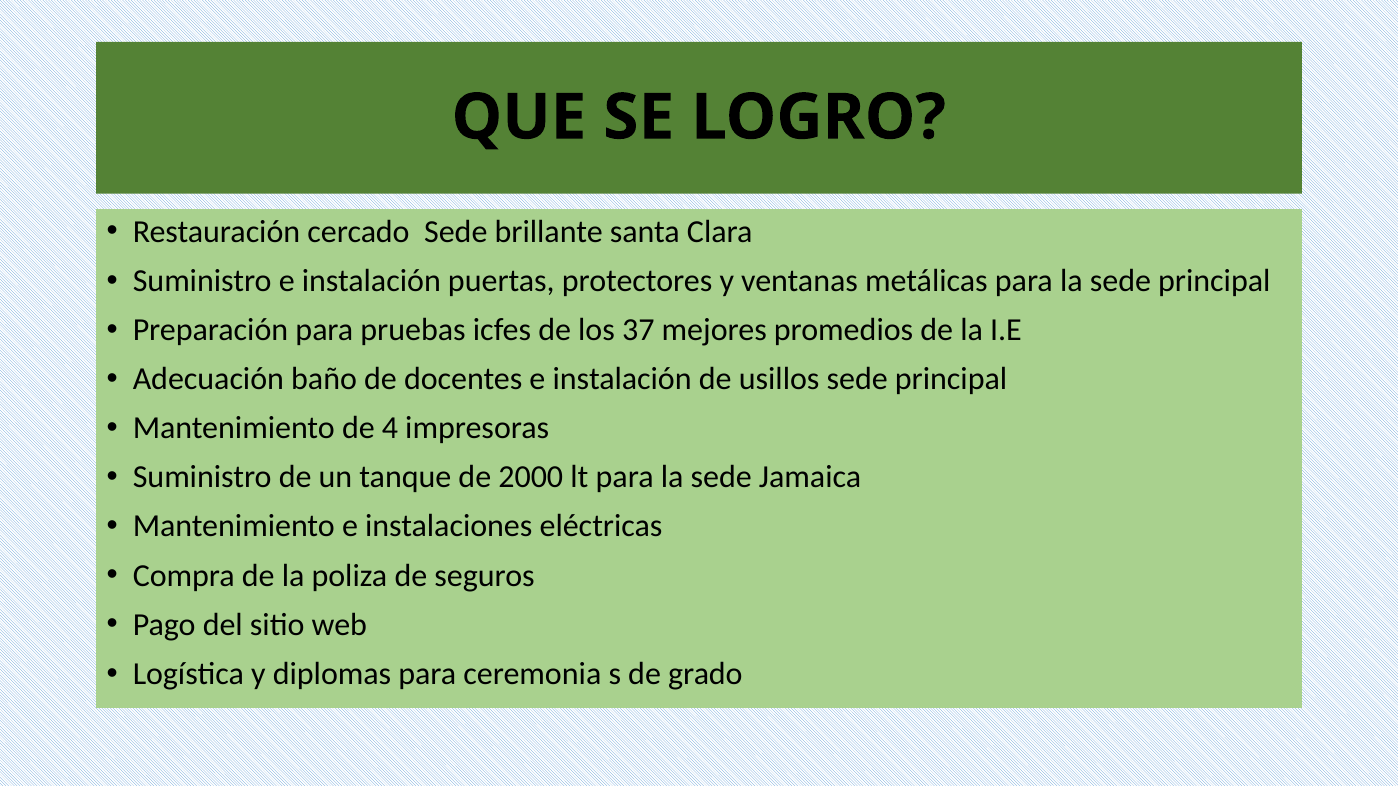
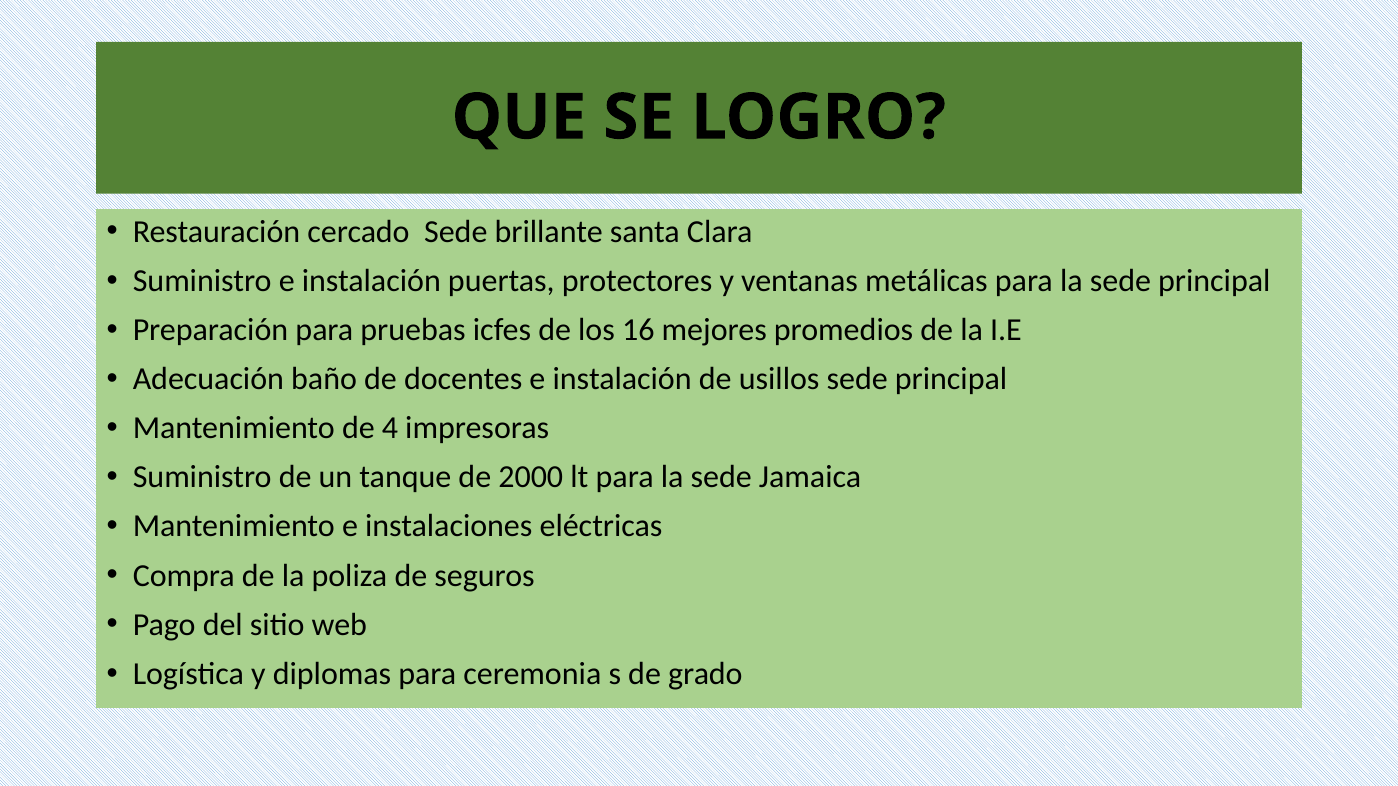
37: 37 -> 16 (638, 330)
